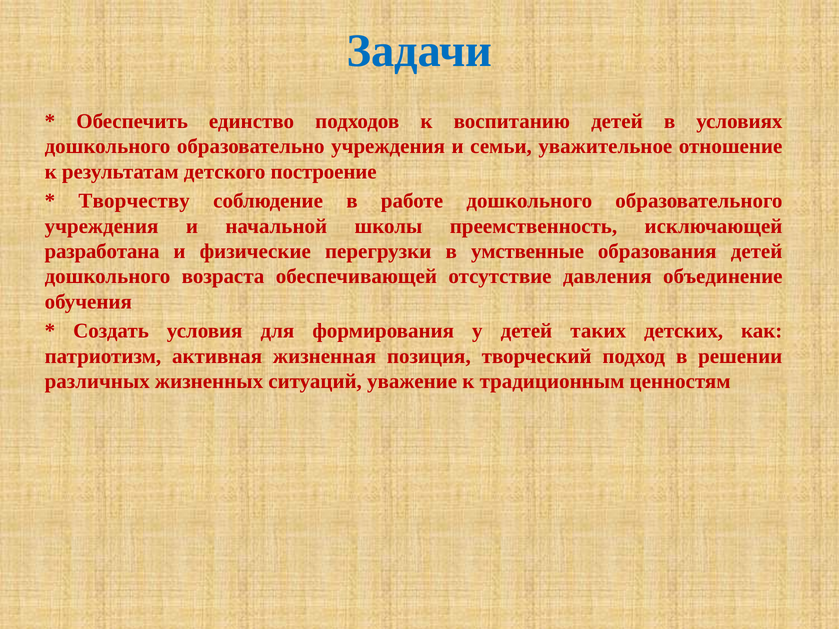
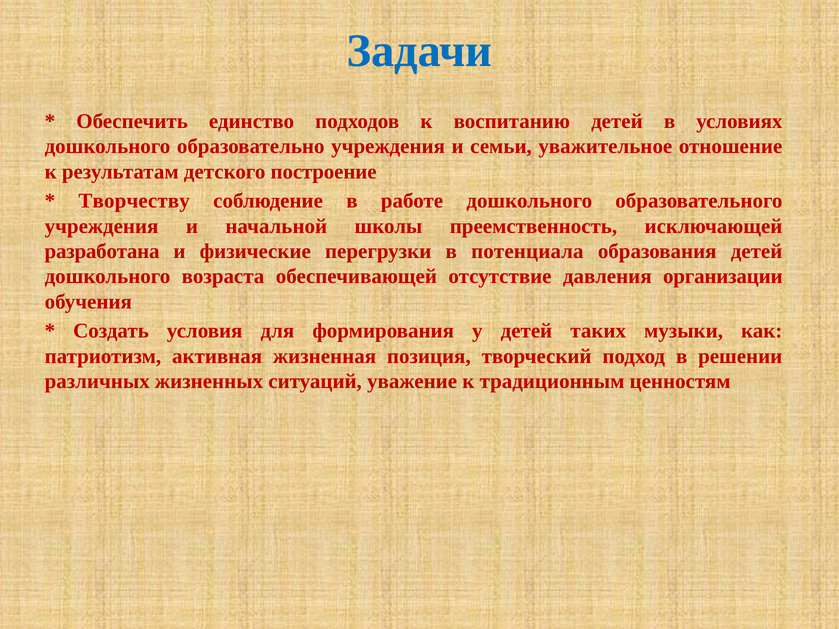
умственные: умственные -> потенциала (527, 251)
объединение: объединение -> организации (723, 277)
детских: детских -> музыки (684, 331)
